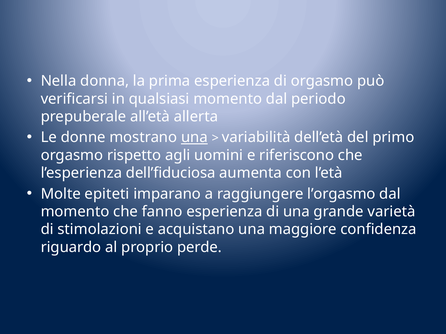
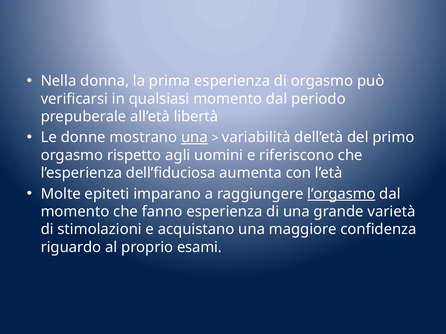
allerta: allerta -> libertà (196, 117)
l’orgasmo underline: none -> present (341, 194)
perde: perde -> esami (199, 248)
